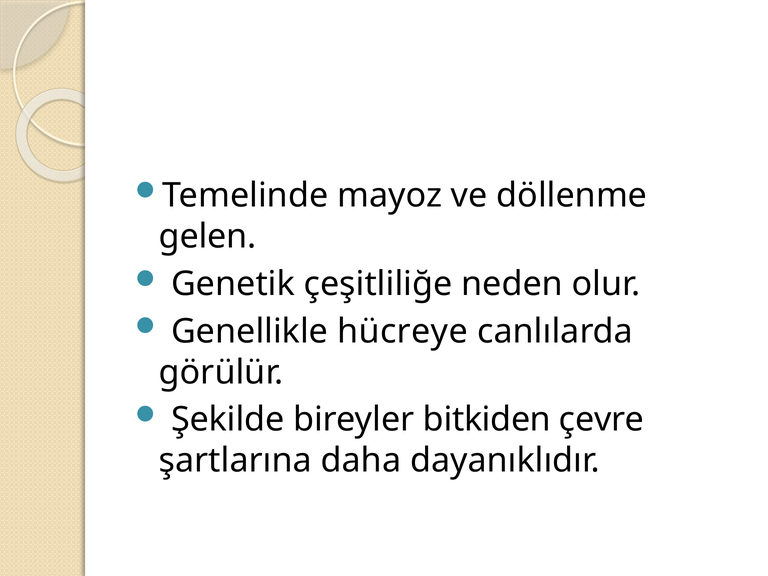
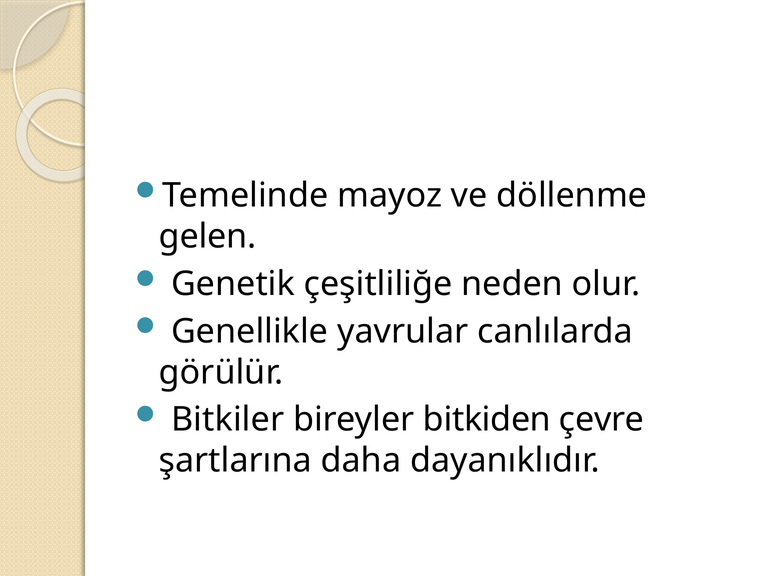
hücreye: hücreye -> yavrular (403, 331)
Şekilde: Şekilde -> Bitkiler (228, 420)
